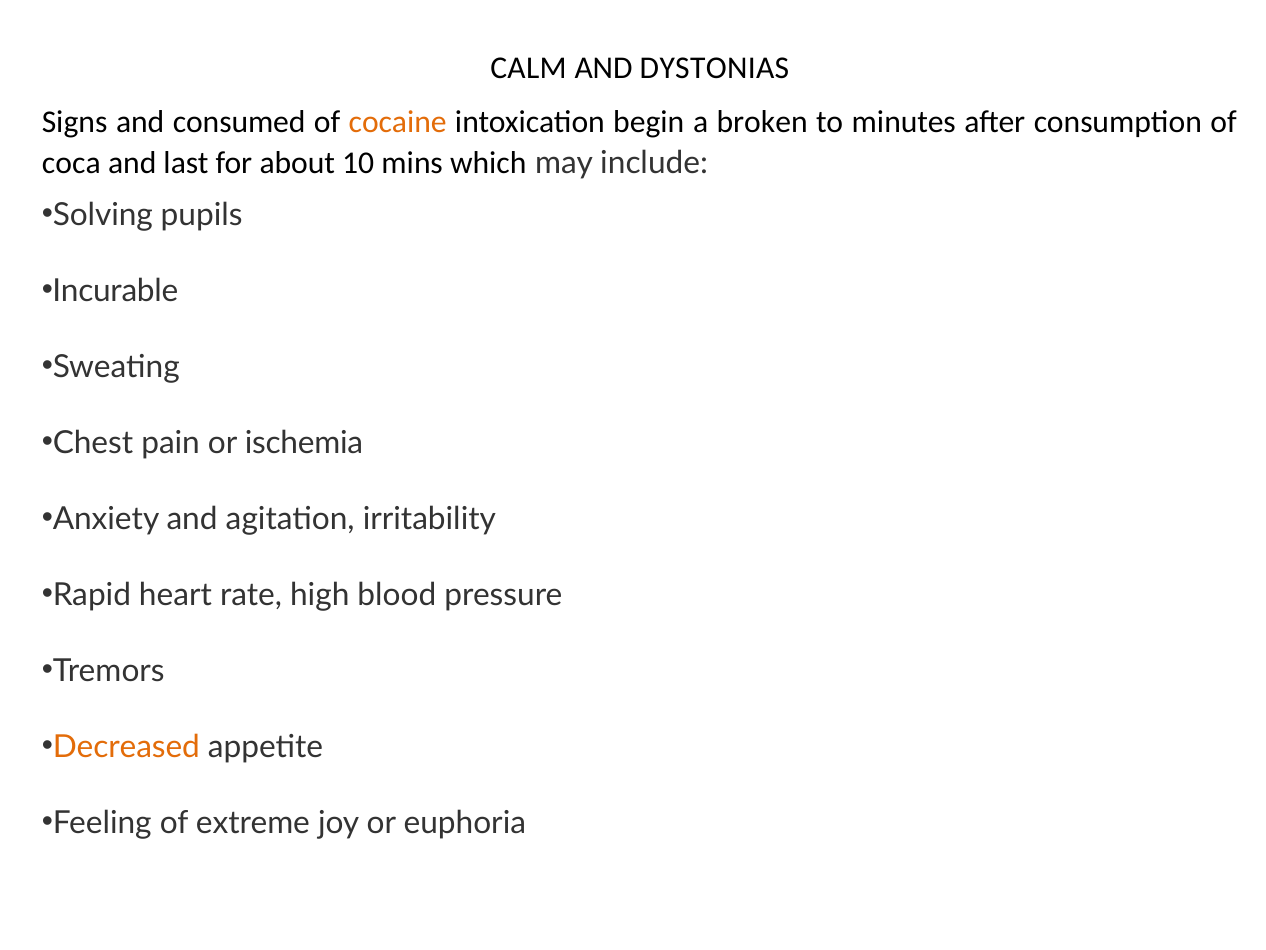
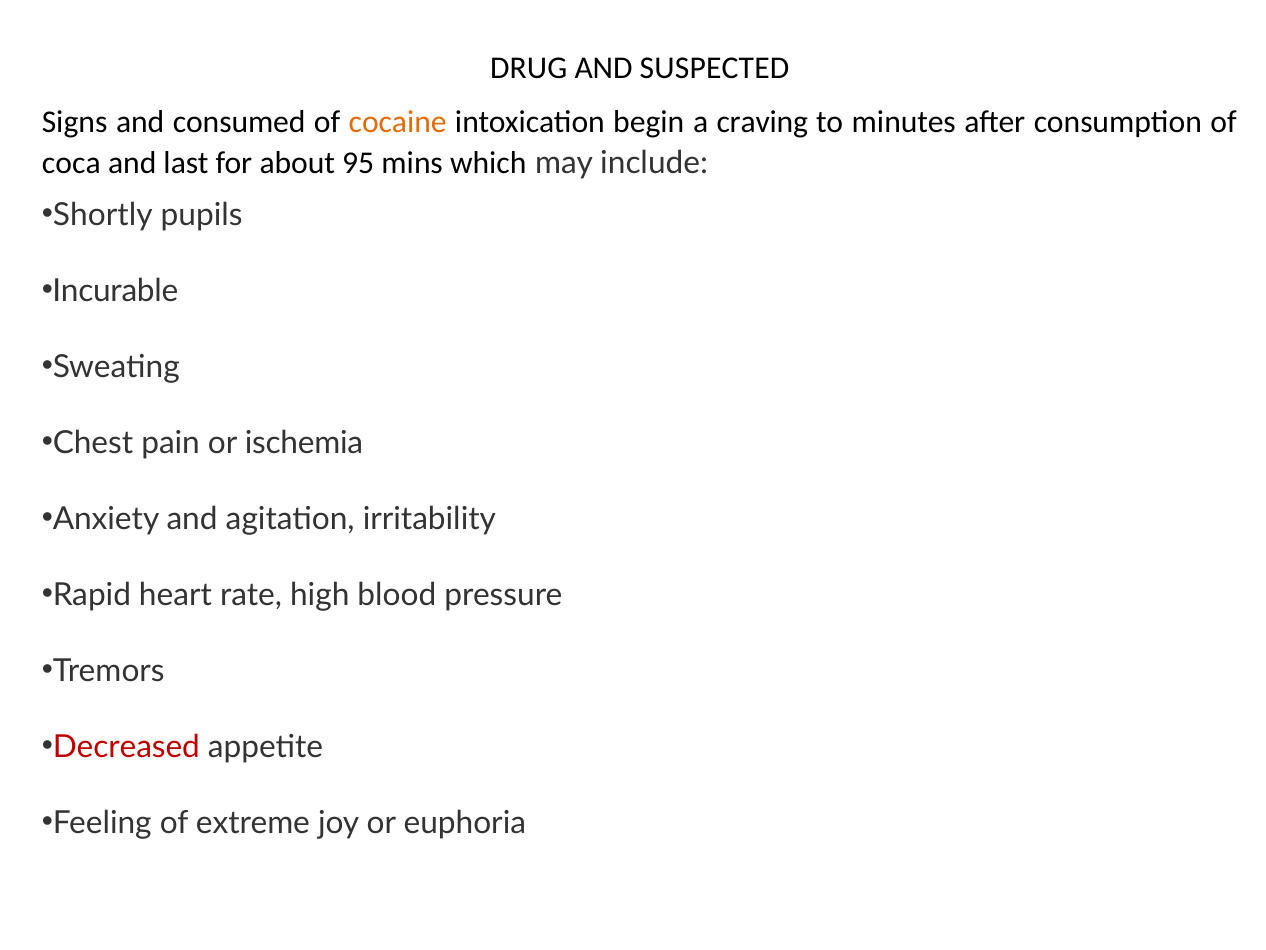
CALM: CALM -> DRUG (529, 68)
DYSTONIAS: DYSTONIAS -> SUSPECTED (715, 68)
broken: broken -> craving (762, 122)
10: 10 -> 95 (358, 163)
Solving: Solving -> Shortly (103, 215)
Decreased colour: orange -> red (126, 747)
